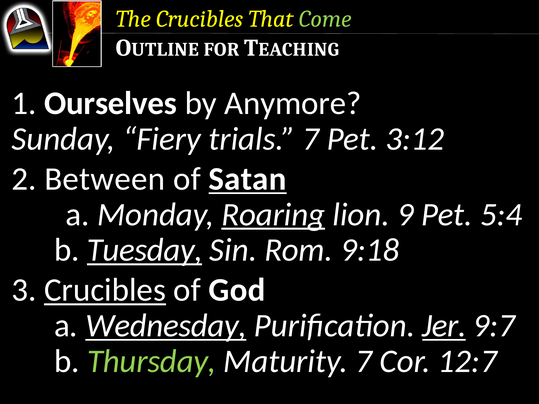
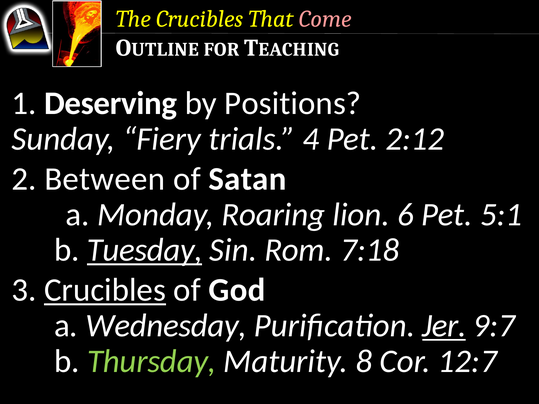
Come colour: light green -> pink (325, 19)
Ourselves: Ourselves -> Deserving (111, 103)
Anymore: Anymore -> Positions (293, 103)
trials 7: 7 -> 4 (311, 139)
3:12: 3:12 -> 2:12 (415, 139)
Satan underline: present -> none (247, 179)
Roaring underline: present -> none (273, 215)
9: 9 -> 6 (406, 215)
5:4: 5:4 -> 5:1 (501, 215)
9:18: 9:18 -> 7:18 (370, 250)
Wednesday underline: present -> none (166, 326)
Maturity 7: 7 -> 8 (364, 361)
